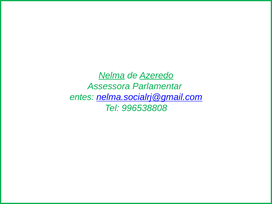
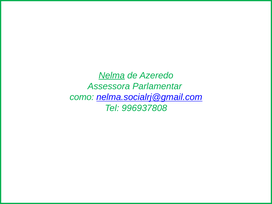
Azeredo underline: present -> none (156, 75)
entes: entes -> como (82, 97)
996538808: 996538808 -> 996937808 (144, 108)
